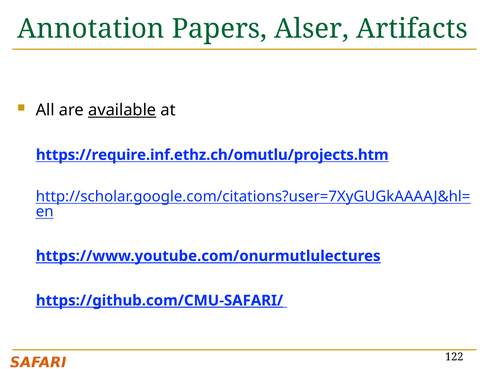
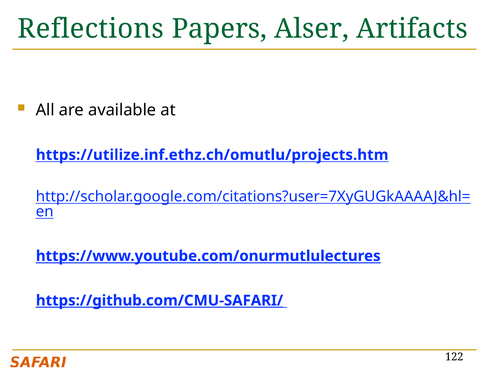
Annotation: Annotation -> Reflections (91, 29)
available underline: present -> none (122, 110)
https://require.inf.ethz.ch/omutlu/projects.htm: https://require.inf.ethz.ch/omutlu/projects.htm -> https://utilize.inf.ethz.ch/omutlu/projects.htm (212, 155)
